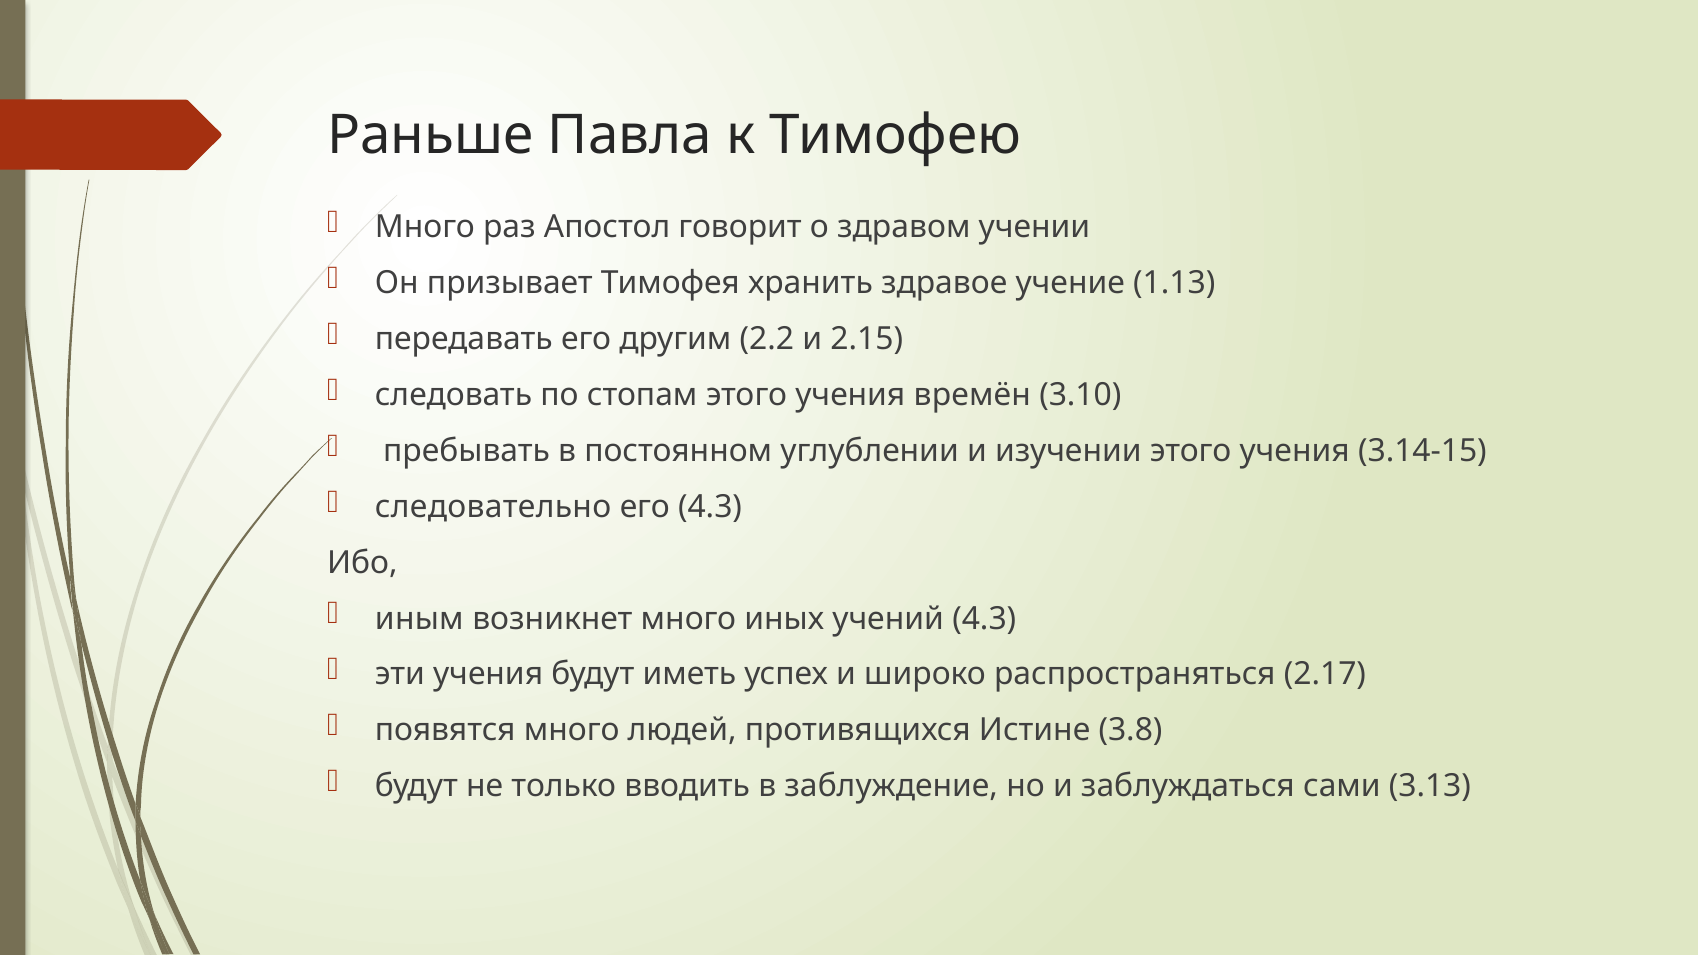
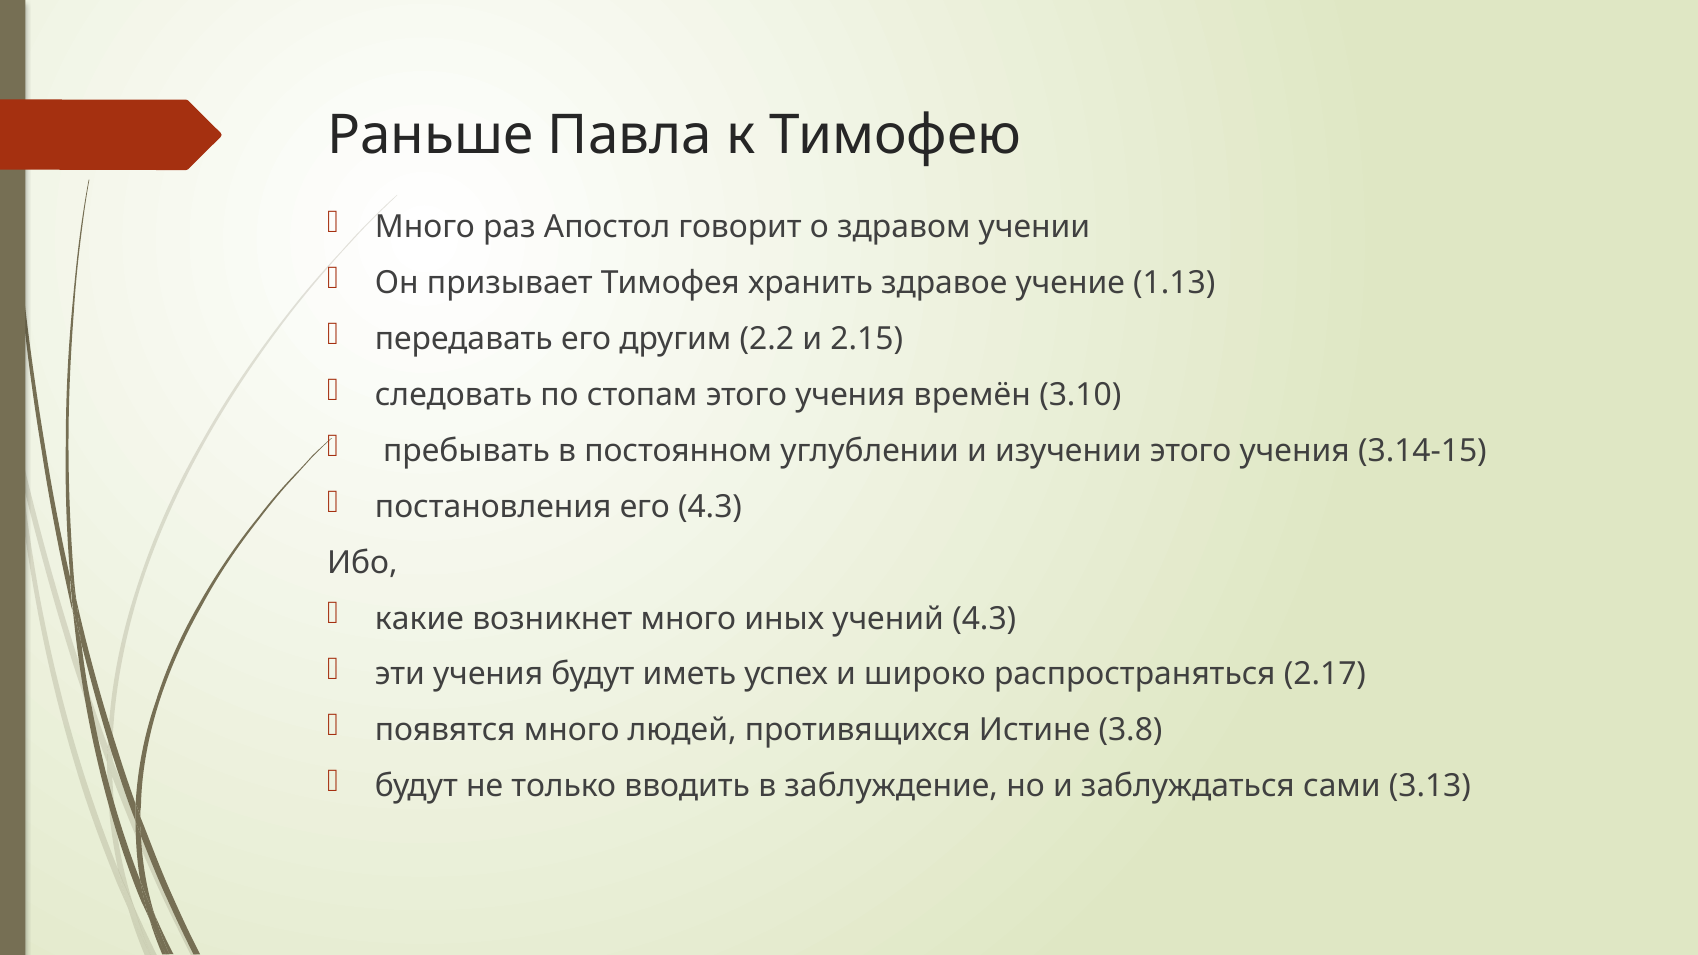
следовательно: следовательно -> постановления (493, 507)
иным: иным -> какие (419, 619)
